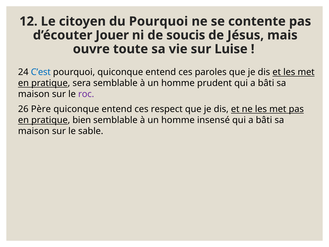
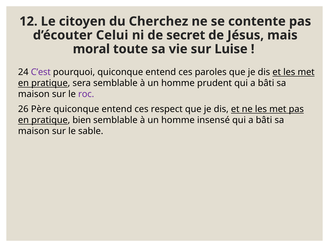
du Pourquoi: Pourquoi -> Cherchez (159, 21)
Jouer: Jouer -> Celui (112, 35)
soucis: soucis -> secret (186, 35)
ouvre: ouvre -> moral (91, 49)
C’est colour: blue -> purple (41, 72)
